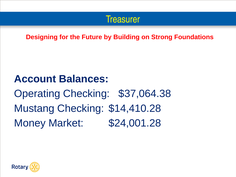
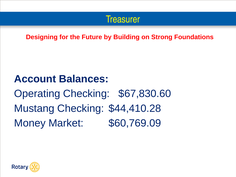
$37,064.38: $37,064.38 -> $67,830.60 (145, 94)
$14,410.28: $14,410.28 -> $44,410.28 (135, 108)
$24,001.28: $24,001.28 -> $60,769.09 (135, 123)
